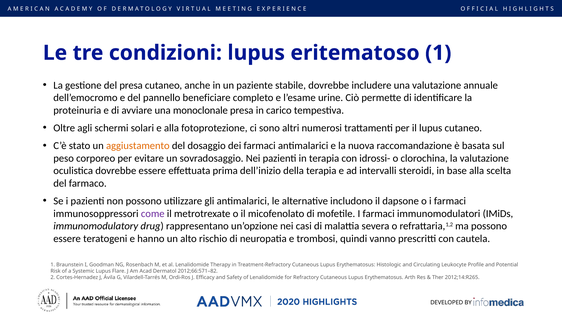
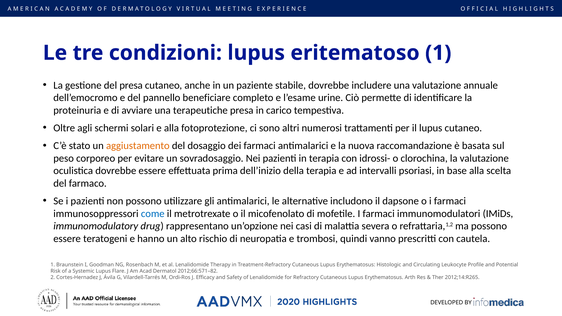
monoclonale: monoclonale -> terapeutiche (200, 110)
steroidi: steroidi -> psoriasi (417, 171)
come colour: purple -> blue (153, 214)
